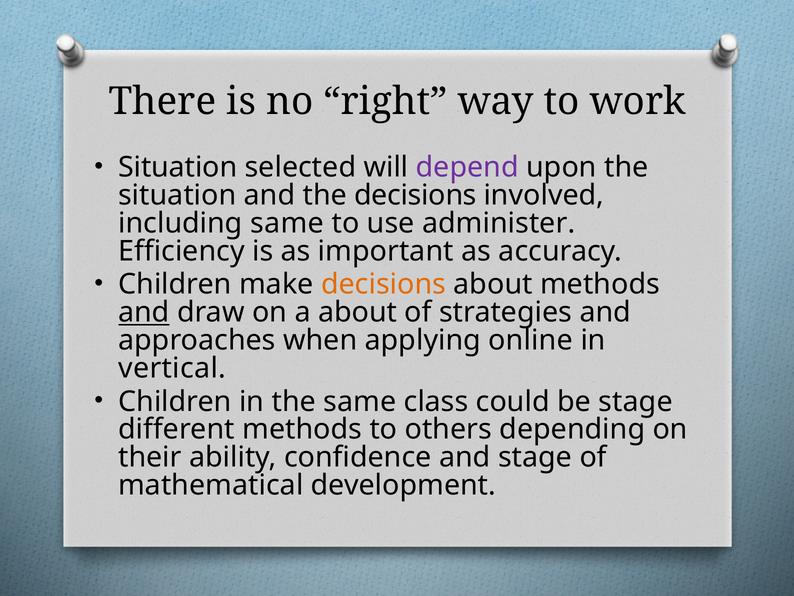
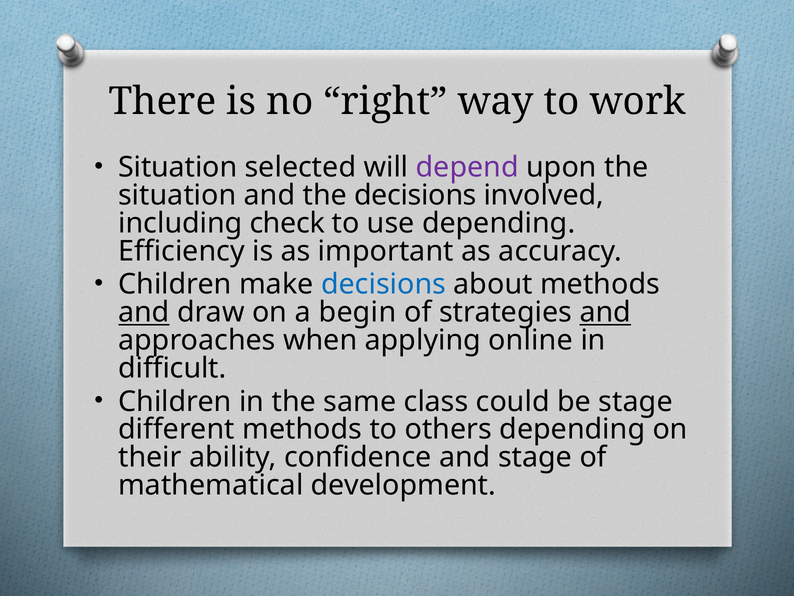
including same: same -> check (287, 223)
use administer: administer -> depending (499, 223)
decisions colour: orange -> blue (383, 284)
a about: about -> begin (357, 312)
and underline: none -> present (605, 312)
vertical: vertical -> difficult (172, 368)
